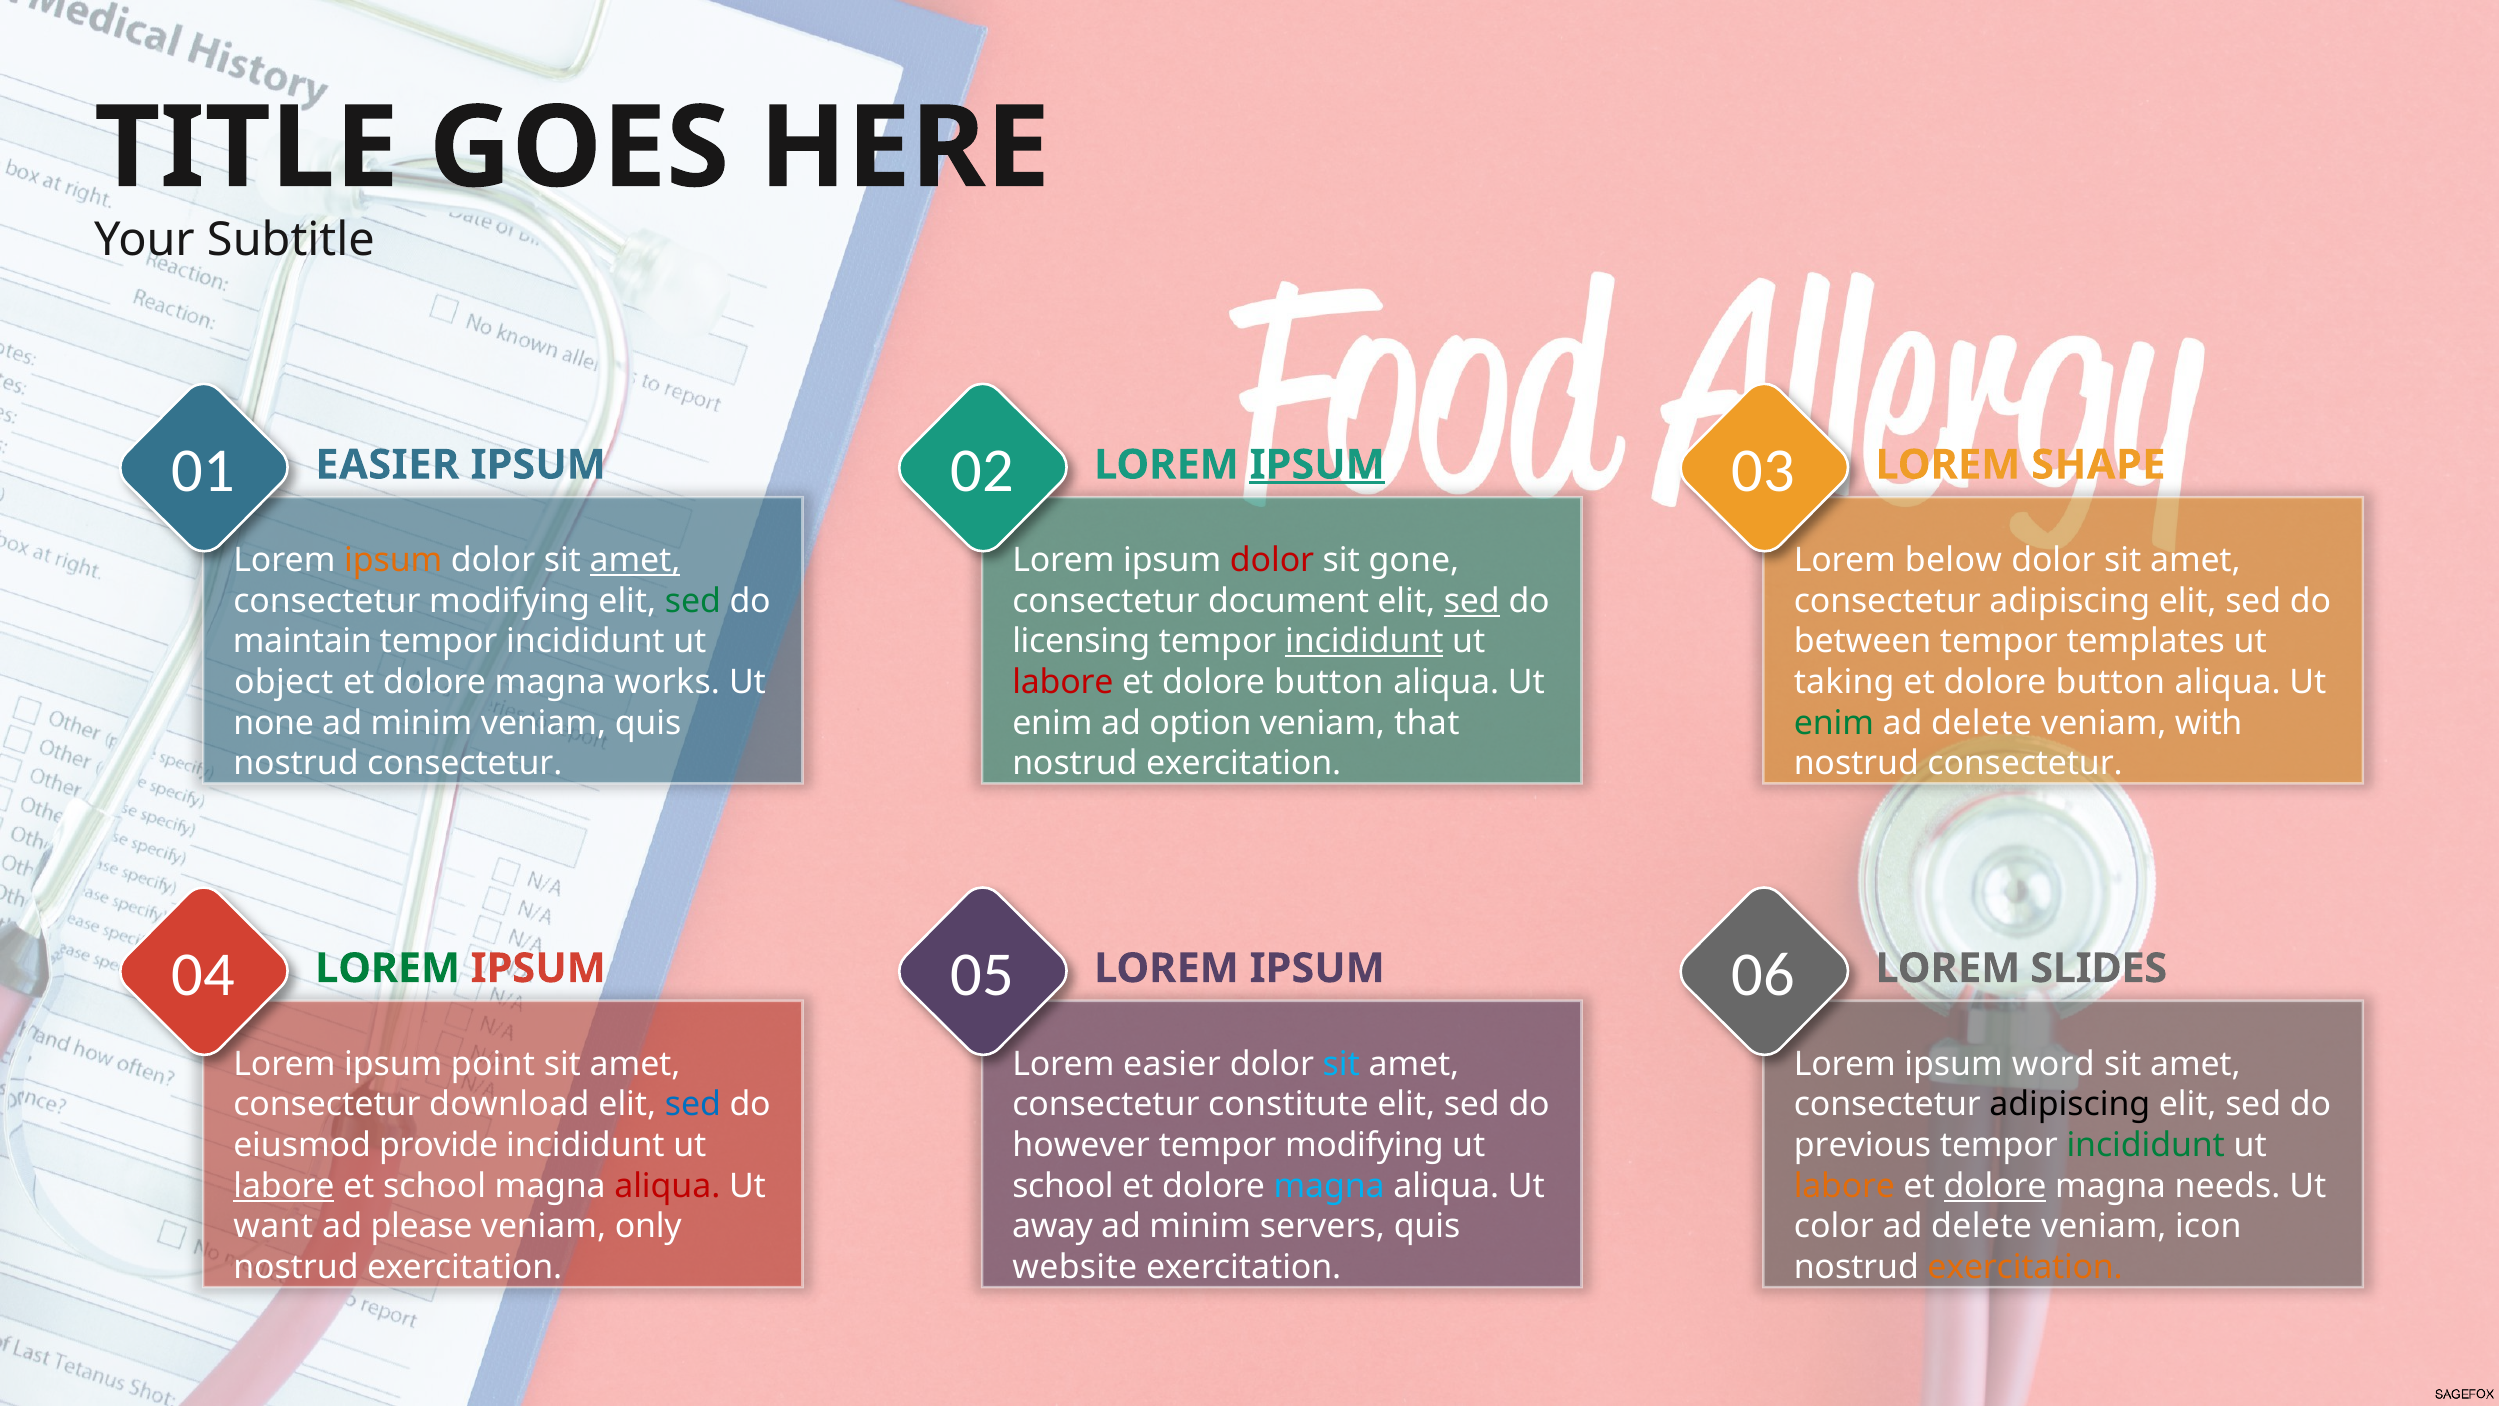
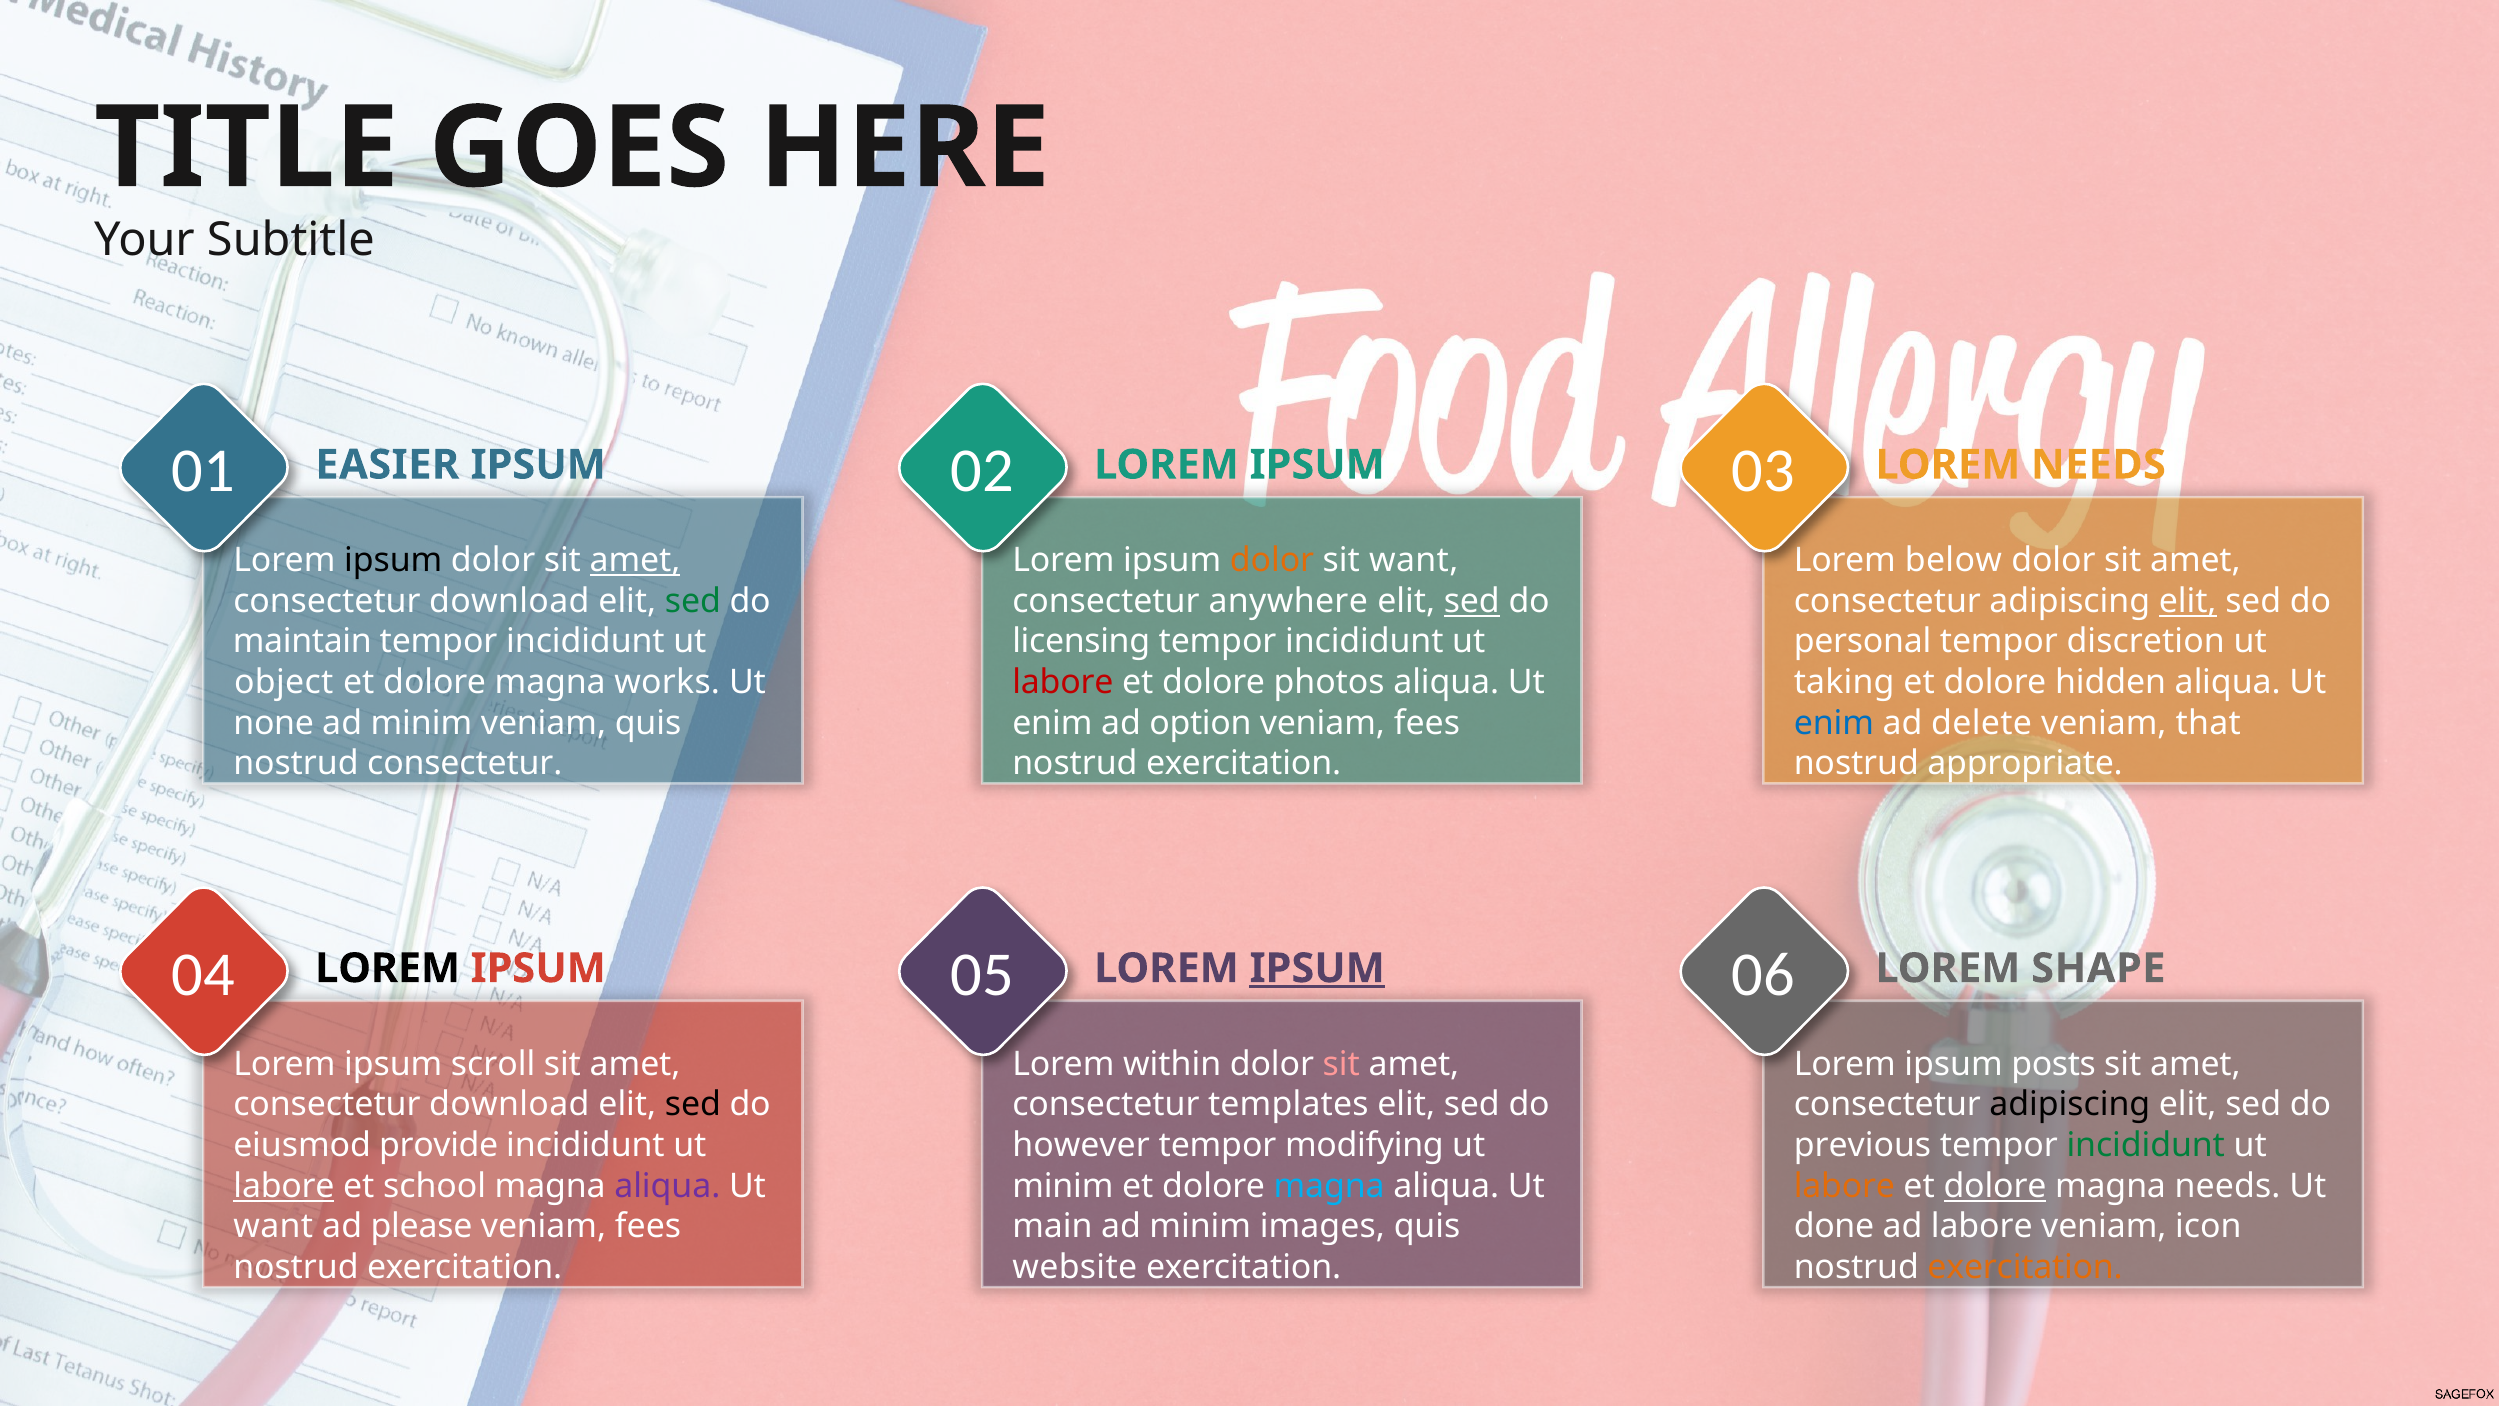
IPSUM underline: present -> none (1317, 465)
LOREM SHAPE: SHAPE -> NEEDS (2098, 465)
ipsum colour: orange -> black (393, 560)
dolor colour: red -> orange (1272, 560)
sit gone: gone -> want (1414, 560)
modifying: modifying -> download (509, 601)
document: document -> anywhere (1288, 601)
elit underline: none -> present (2188, 601)
incididunt underline: present -> none (1364, 642)
between: between -> personal (1863, 642)
templates: templates -> discretion (2146, 642)
button: button -> photos (1329, 682)
button: button -> hidden (2111, 682)
that: that -> fees (1427, 723)
enim colour: green -> blue (1834, 723)
with: with -> that (2208, 723)
consectetur: consectetur -> appropriate (2025, 764)
IPSUM underline: none -> present (1317, 968)
SLIDES: SLIDES -> SHAPE (2098, 968)
LOREM colour: green -> black (388, 968)
point: point -> scroll (493, 1064)
easier: easier -> within (1172, 1064)
sit colour: light blue -> pink (1341, 1064)
word: word -> posts (2054, 1064)
sed colour: blue -> black (693, 1104)
constitute: constitute -> templates (1288, 1104)
aliqua colour: red -> purple (667, 1186)
school: school -> minim (1063, 1186)
only: only -> fees (648, 1226)
away: away -> main (1052, 1226)
servers: servers -> images (1322, 1226)
color: color -> done (1834, 1226)
delete: delete -> labore (1982, 1226)
